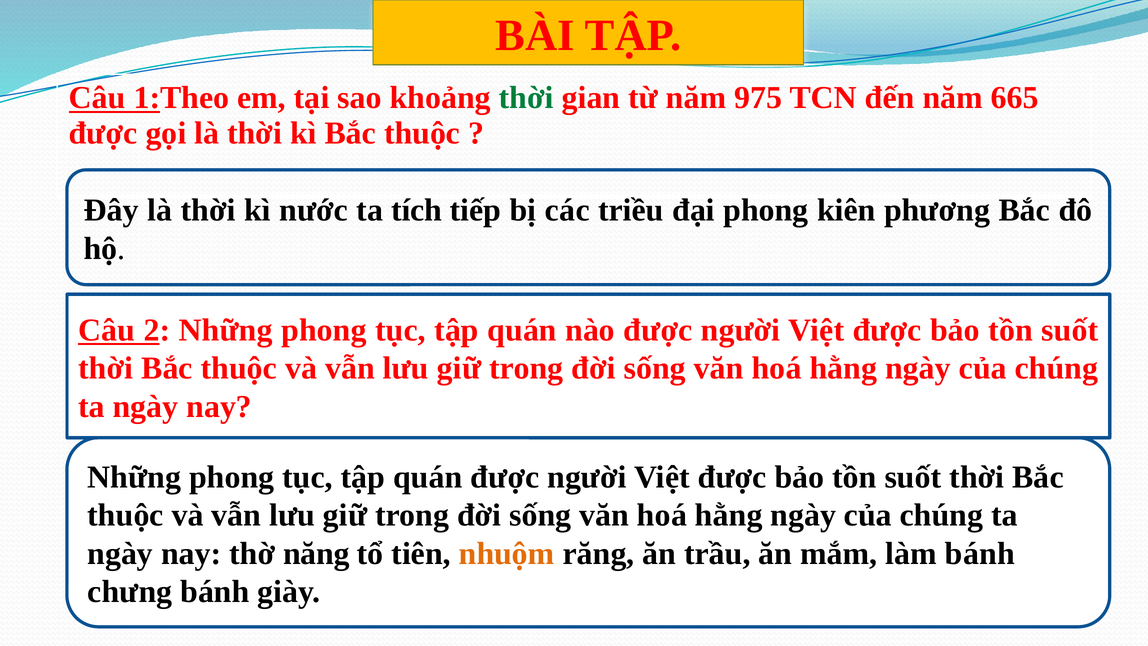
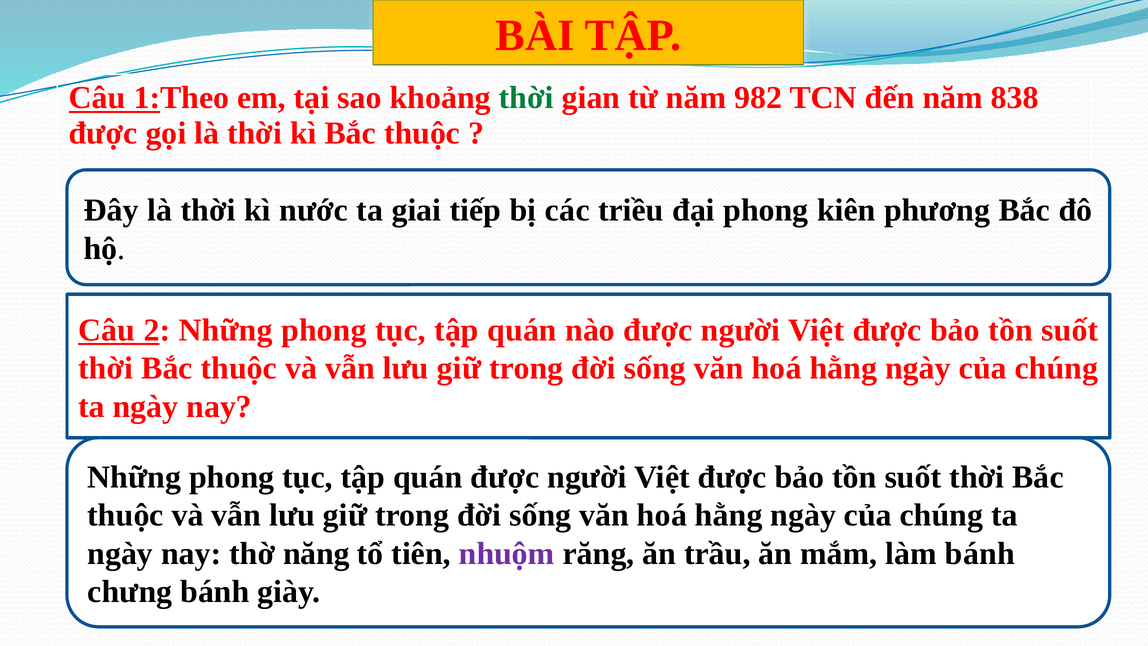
975: 975 -> 982 (758, 98)
665: 665 -> 838 (1015, 98)
tích: tích -> giai (416, 210)
nhuộm colour: orange -> purple (507, 553)
